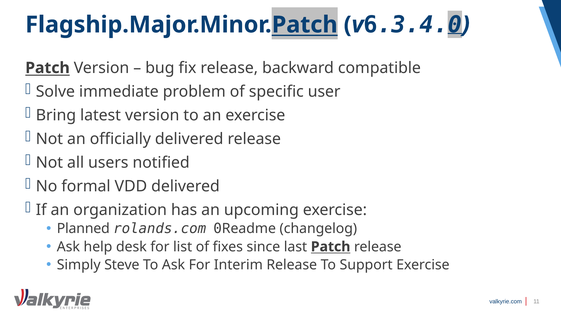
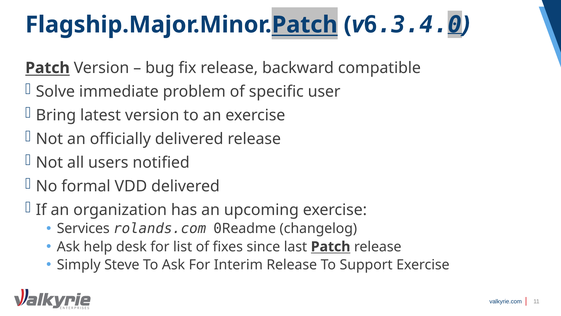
Planned: Planned -> Services (83, 228)
